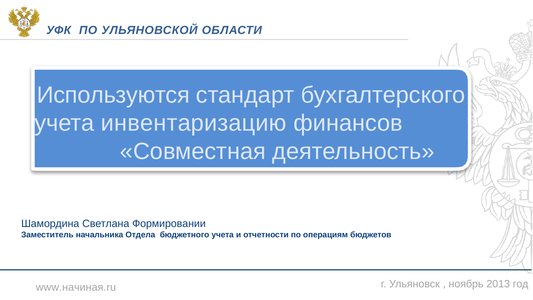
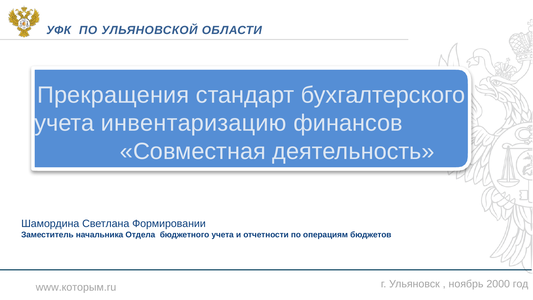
Используются: Используются -> Прекращения (113, 95)
www.начиная.ru: www.начиная.ru -> www.которым.ru (76, 287)
2013: 2013 -> 2000 (498, 284)
